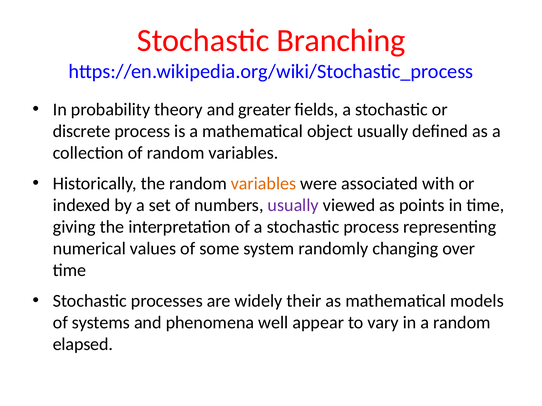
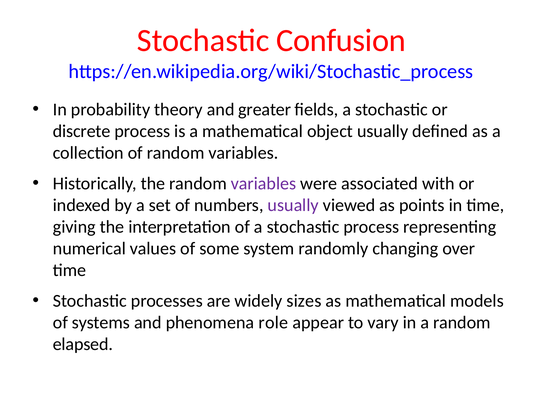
Branching: Branching -> Confusion (341, 41)
variables colour: orange -> purple (264, 184)
their: their -> sizes (304, 301)
well: well -> role (273, 323)
